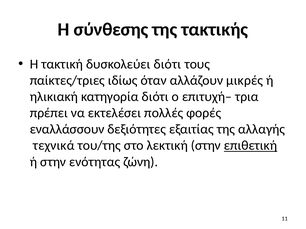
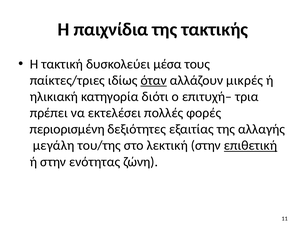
σύνθεσης: σύνθεσης -> παιχνίδια (111, 30)
δυσκολεύει διότι: διότι -> μέσα (168, 64)
όταν underline: none -> present (154, 81)
εναλλάσσουν: εναλλάσσουν -> περιορισμένη (67, 129)
τεχνικά: τεχνικά -> μεγάλη (54, 146)
